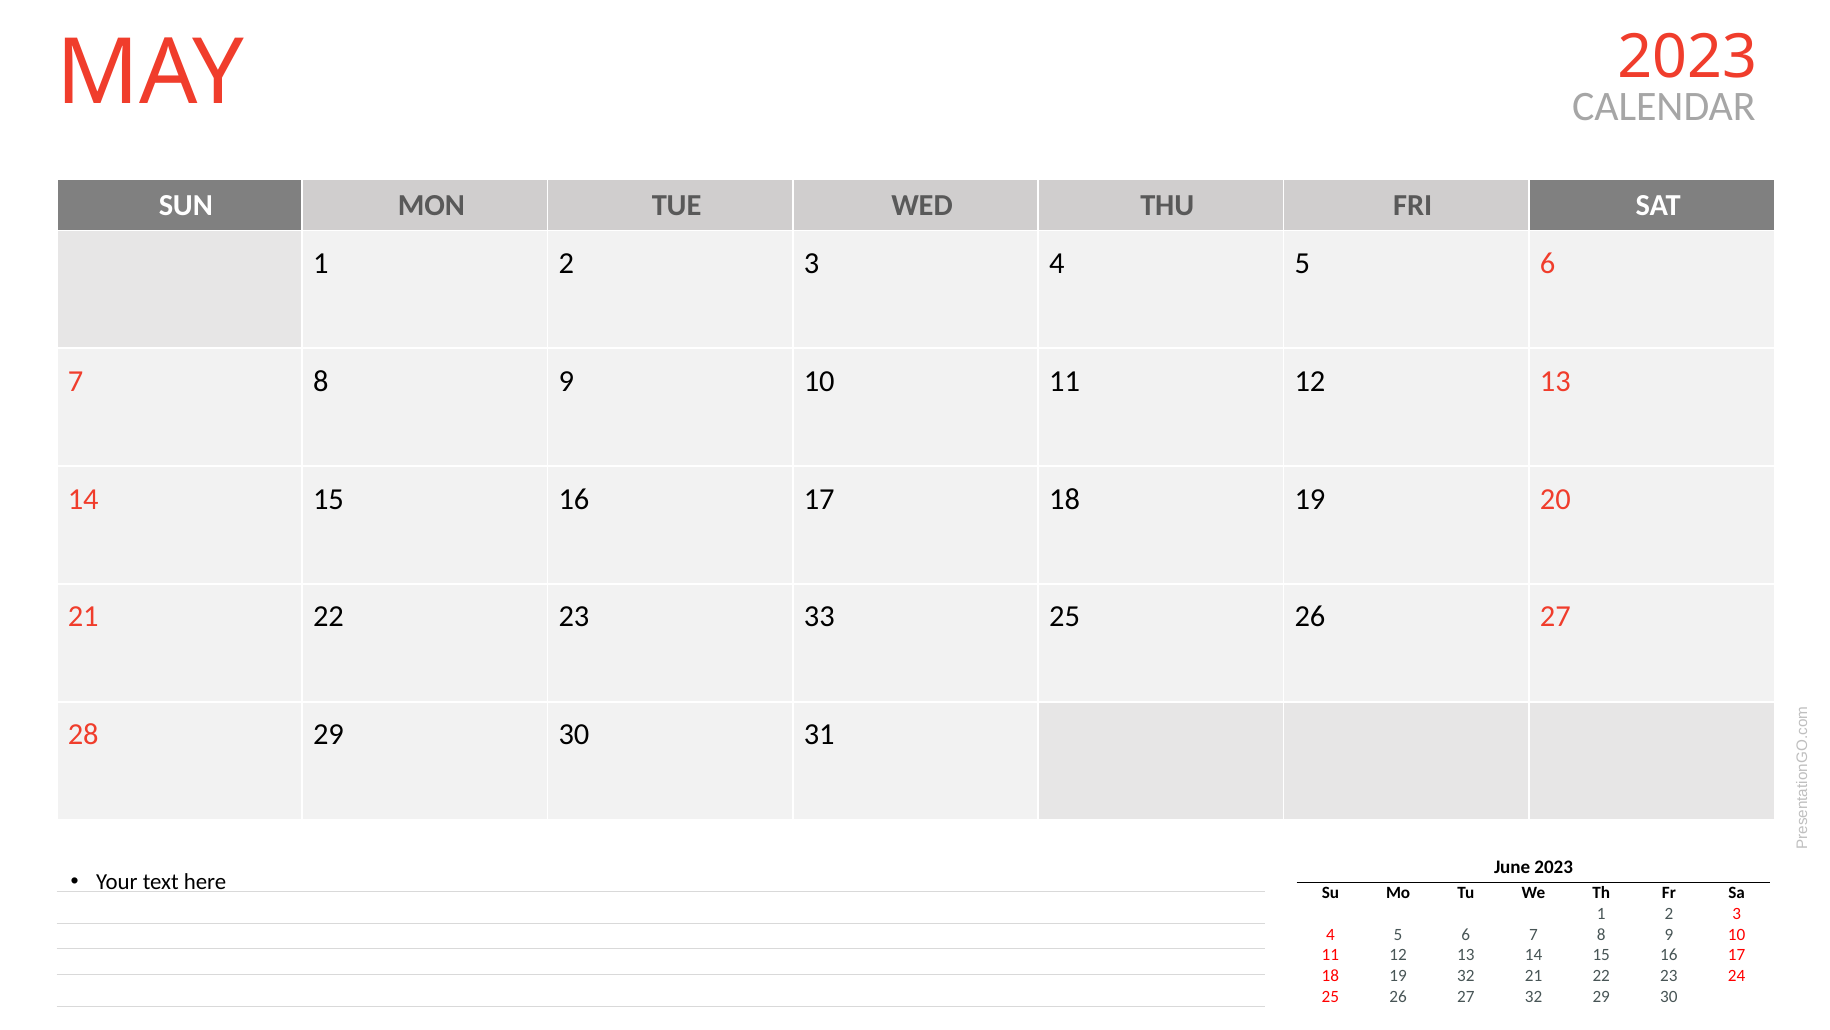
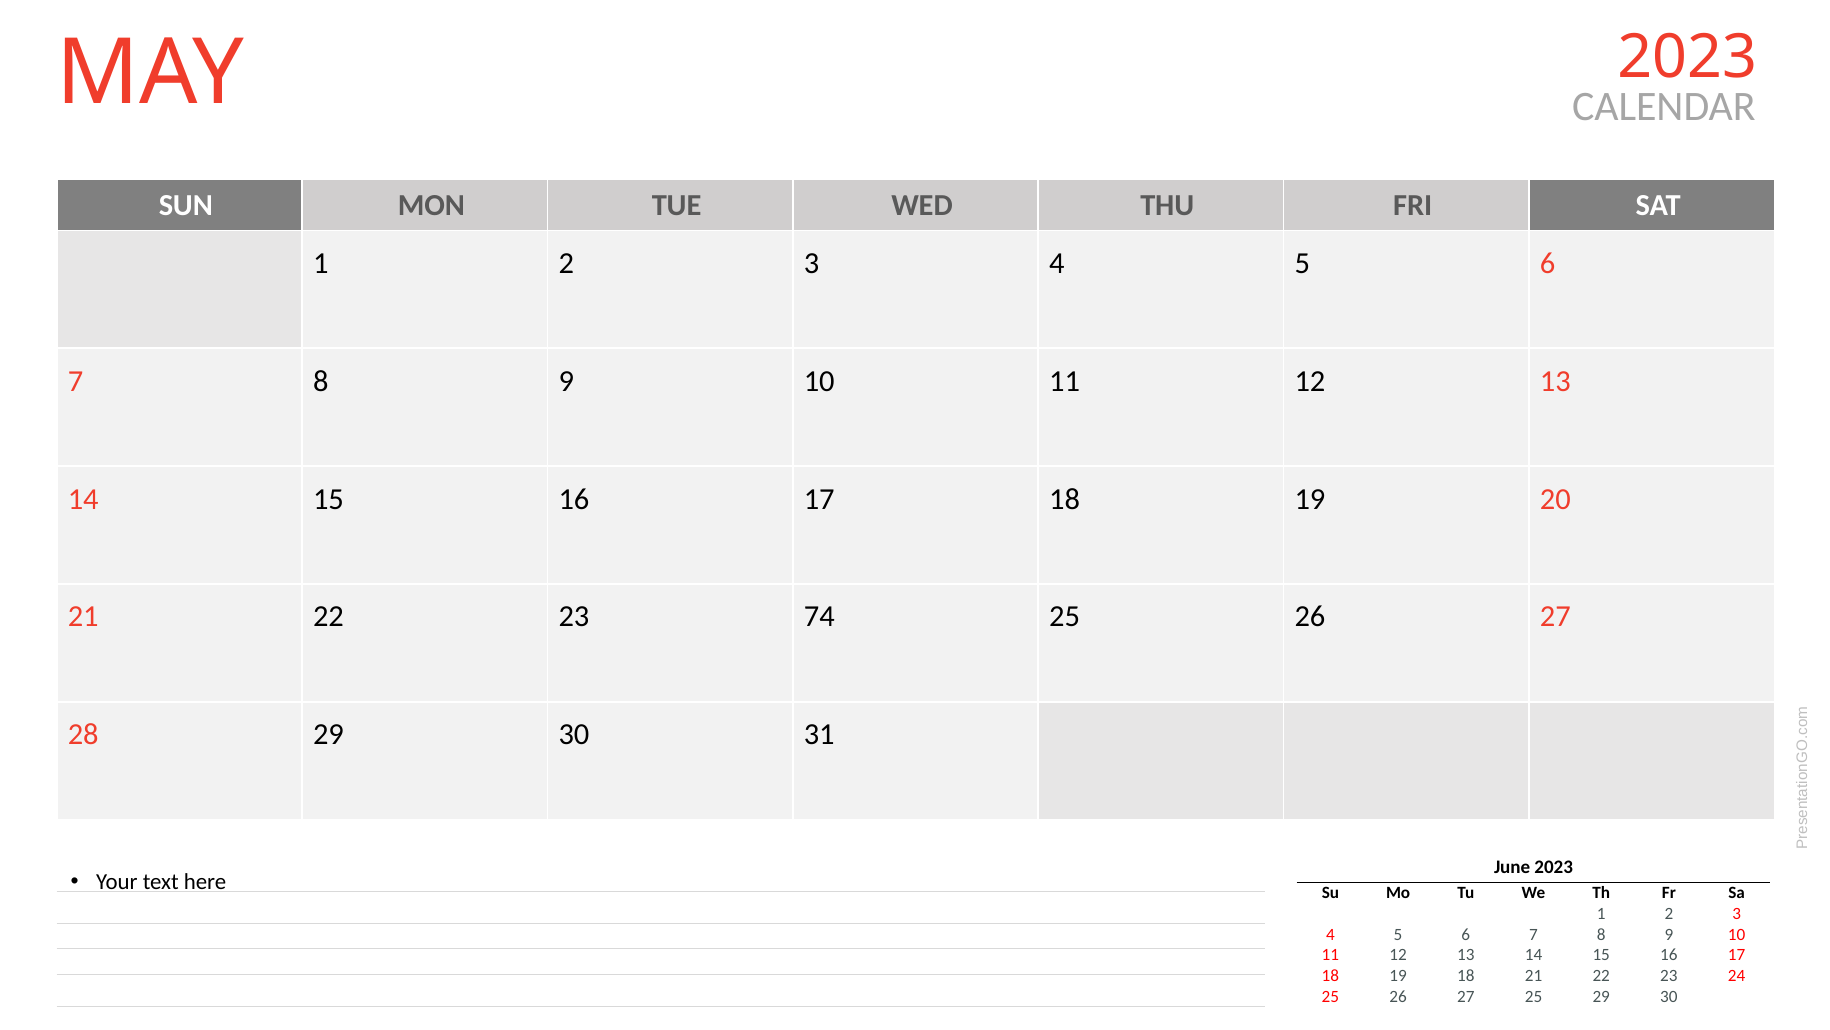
33: 33 -> 74 (819, 617)
19 32: 32 -> 18 (1466, 975)
27 32: 32 -> 25 (1534, 996)
